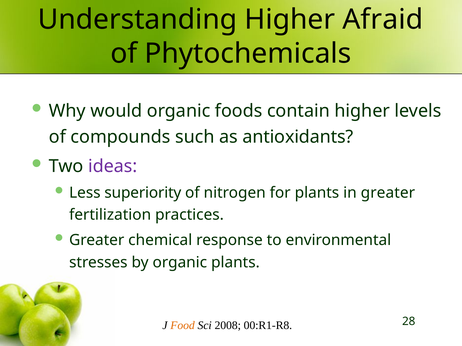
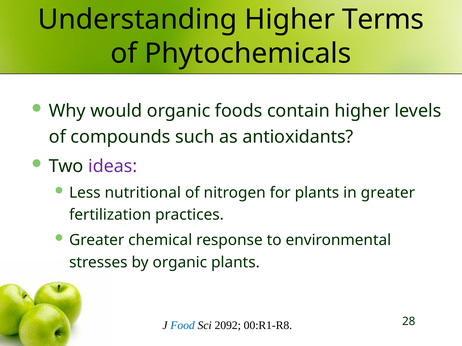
Afraid: Afraid -> Terms (383, 20)
superiority: superiority -> nutritional (143, 193)
Food colour: orange -> blue (183, 326)
2008: 2008 -> 2092 (228, 326)
